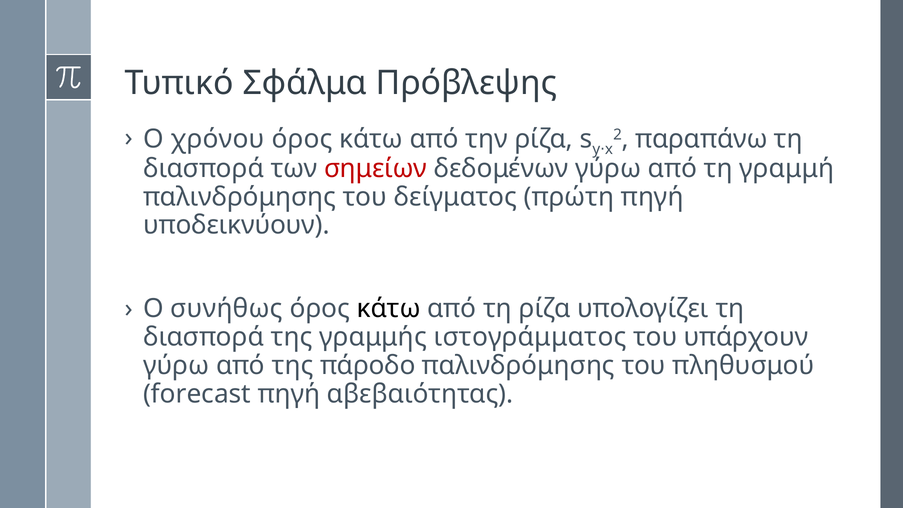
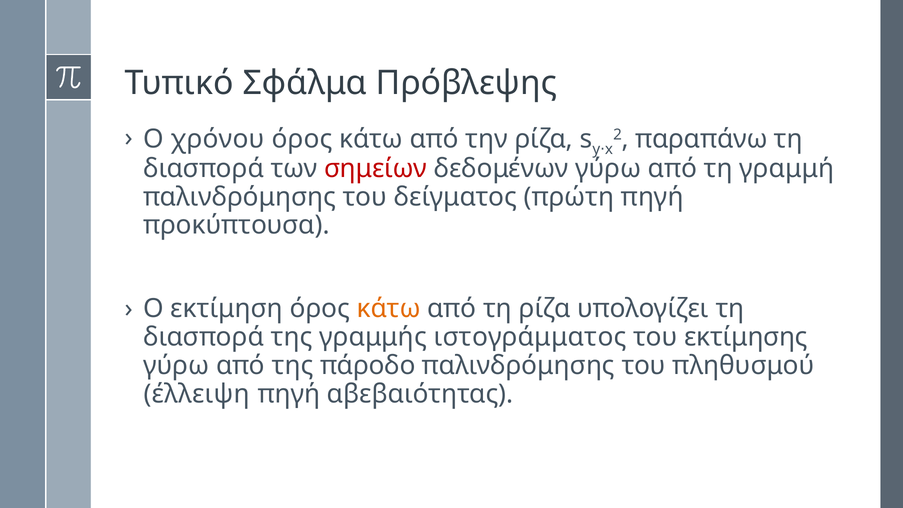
υποδεικνύουν: υποδεικνύουν -> προκύπτουσα (236, 225)
συνήθως: συνήθως -> εκτίμηση (227, 309)
κάτω colour: black -> orange (389, 309)
υπάρχουν: υπάρχουν -> εκτίμησης (746, 337)
forecast: forecast -> έλλειψη (197, 394)
